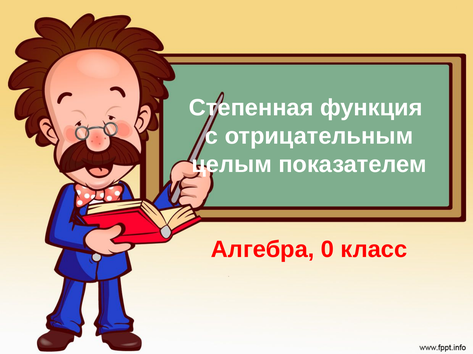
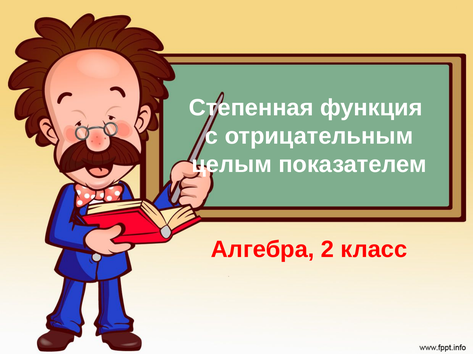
0: 0 -> 2 (328, 250)
